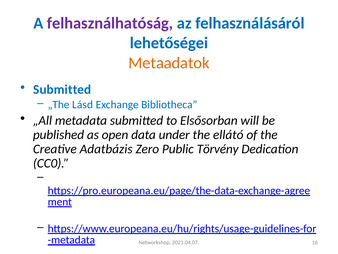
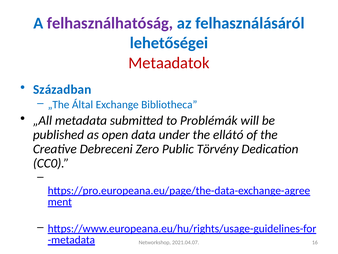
Metaadatok colour: orange -> red (169, 63)
Submitted: Submitted -> Században (62, 89)
Lásd: Lásd -> Által (83, 104)
Elsősorban: Elsősorban -> Problémák (209, 120)
Adatbázis: Adatbázis -> Debreceni (106, 149)
